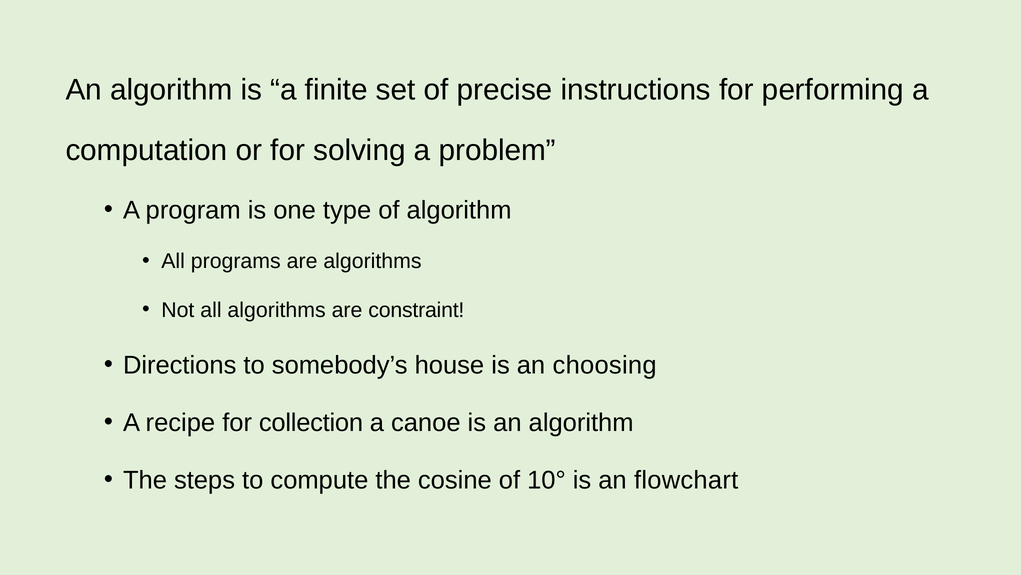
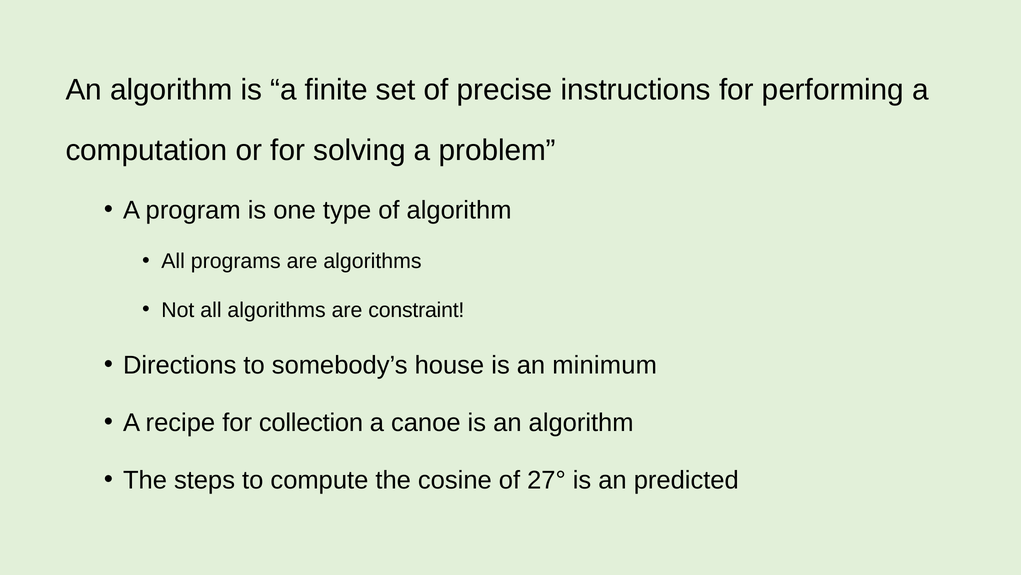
choosing: choosing -> minimum (605, 365)
10°: 10° -> 27° (546, 480)
flowchart: flowchart -> predicted (686, 480)
